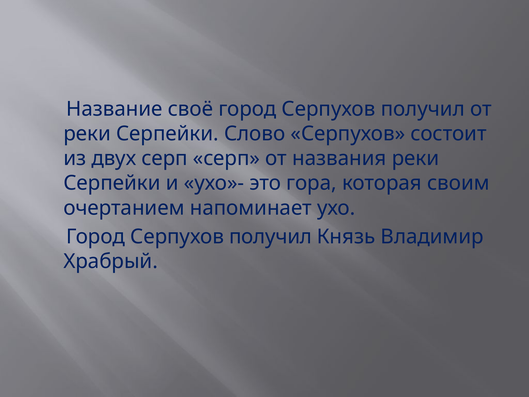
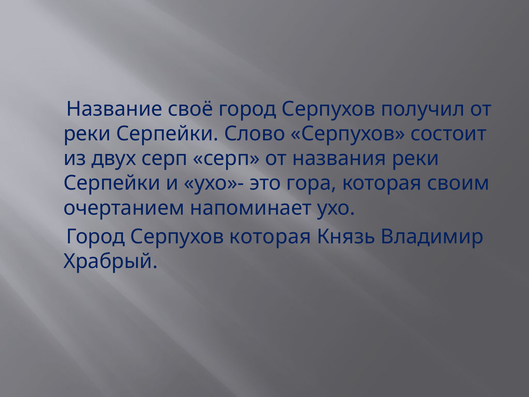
получил: получил -> которая (270, 237)
